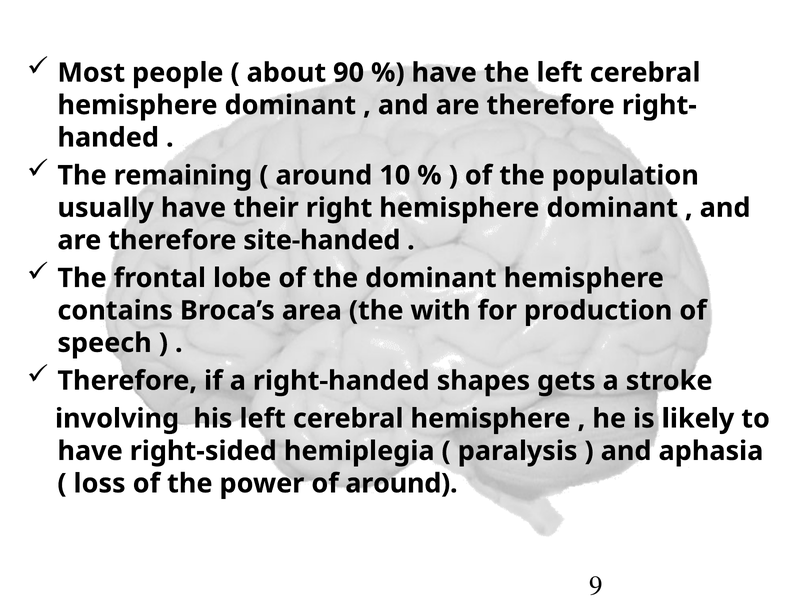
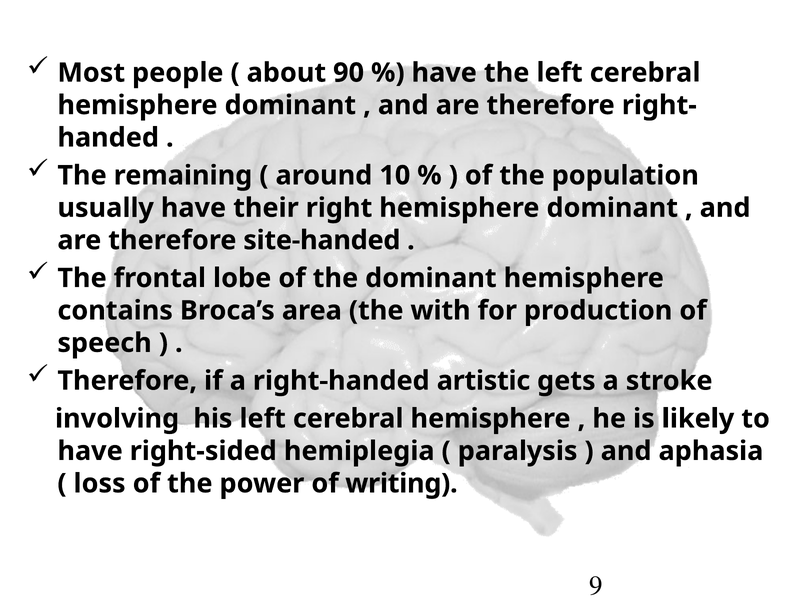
shapes: shapes -> artistic (484, 381)
of around: around -> writing (401, 484)
